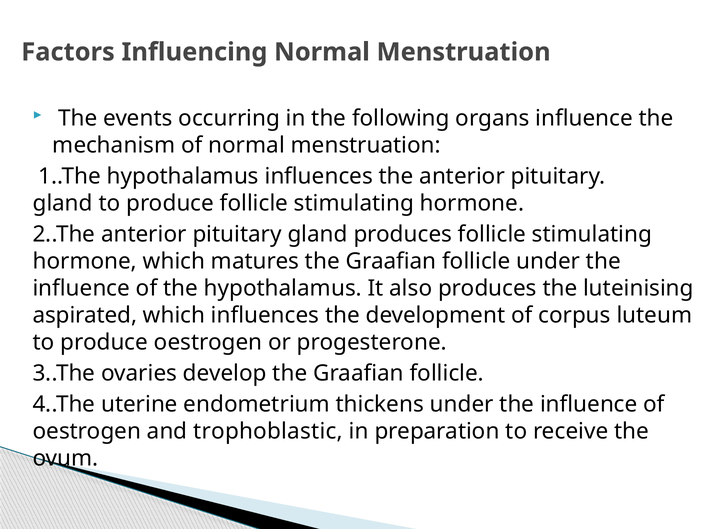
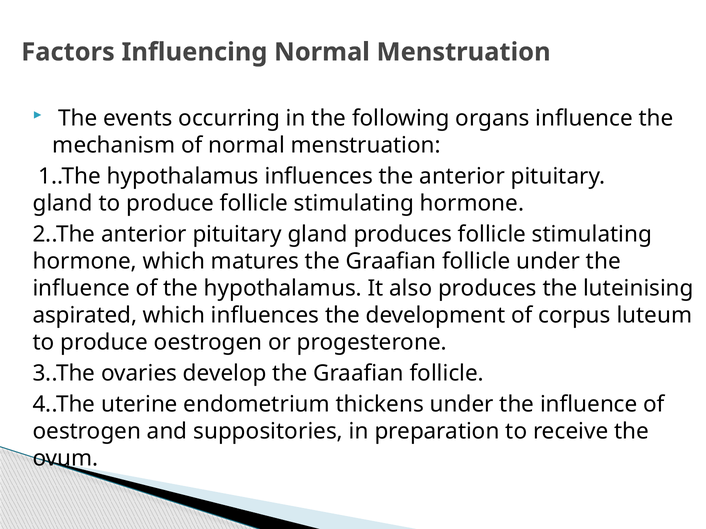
trophoblastic: trophoblastic -> suppositories (268, 432)
